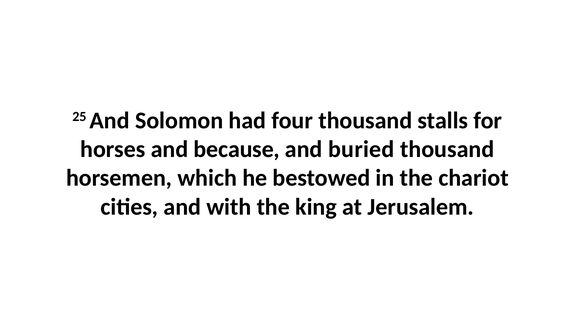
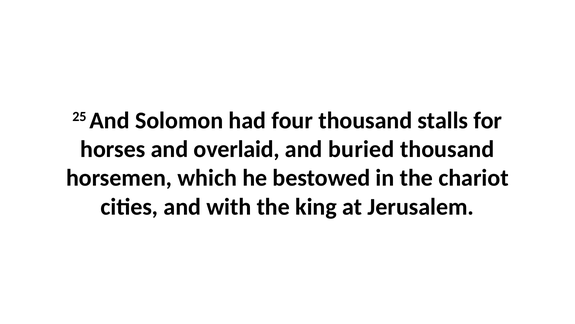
because: because -> overlaid (237, 149)
